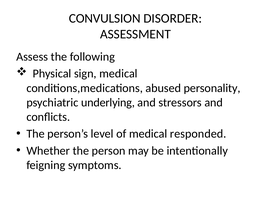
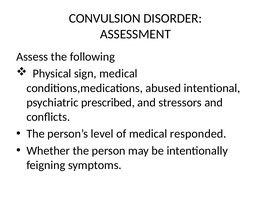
personality: personality -> intentional (212, 88)
underlying: underlying -> prescribed (108, 103)
